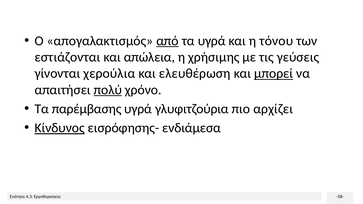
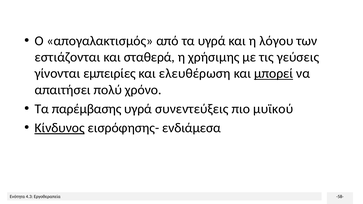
από underline: present -> none (167, 41)
τόνου: τόνου -> λόγου (276, 41)
απώλεια: απώλεια -> σταθερά (149, 57)
χερούλια: χερούλια -> εμπειρίες (110, 74)
πολύ underline: present -> none (108, 90)
γλυφιτζούρια: γλυφιτζούρια -> συνεντεύξεις (192, 109)
αρχίζει: αρχίζει -> μυϊκού (273, 109)
